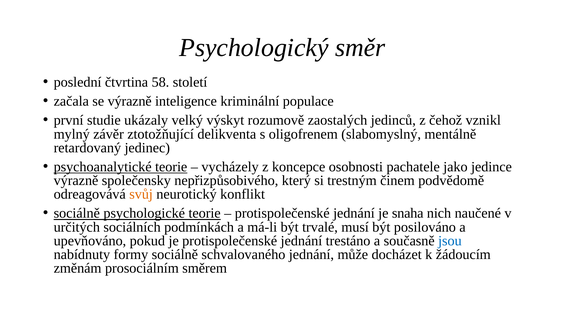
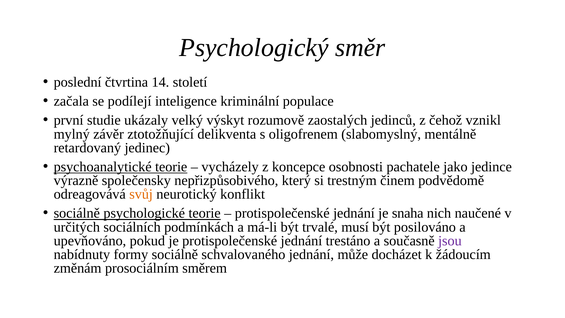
58: 58 -> 14 (160, 82)
se výrazně: výrazně -> podílejí (130, 101)
jsou colour: blue -> purple (450, 241)
